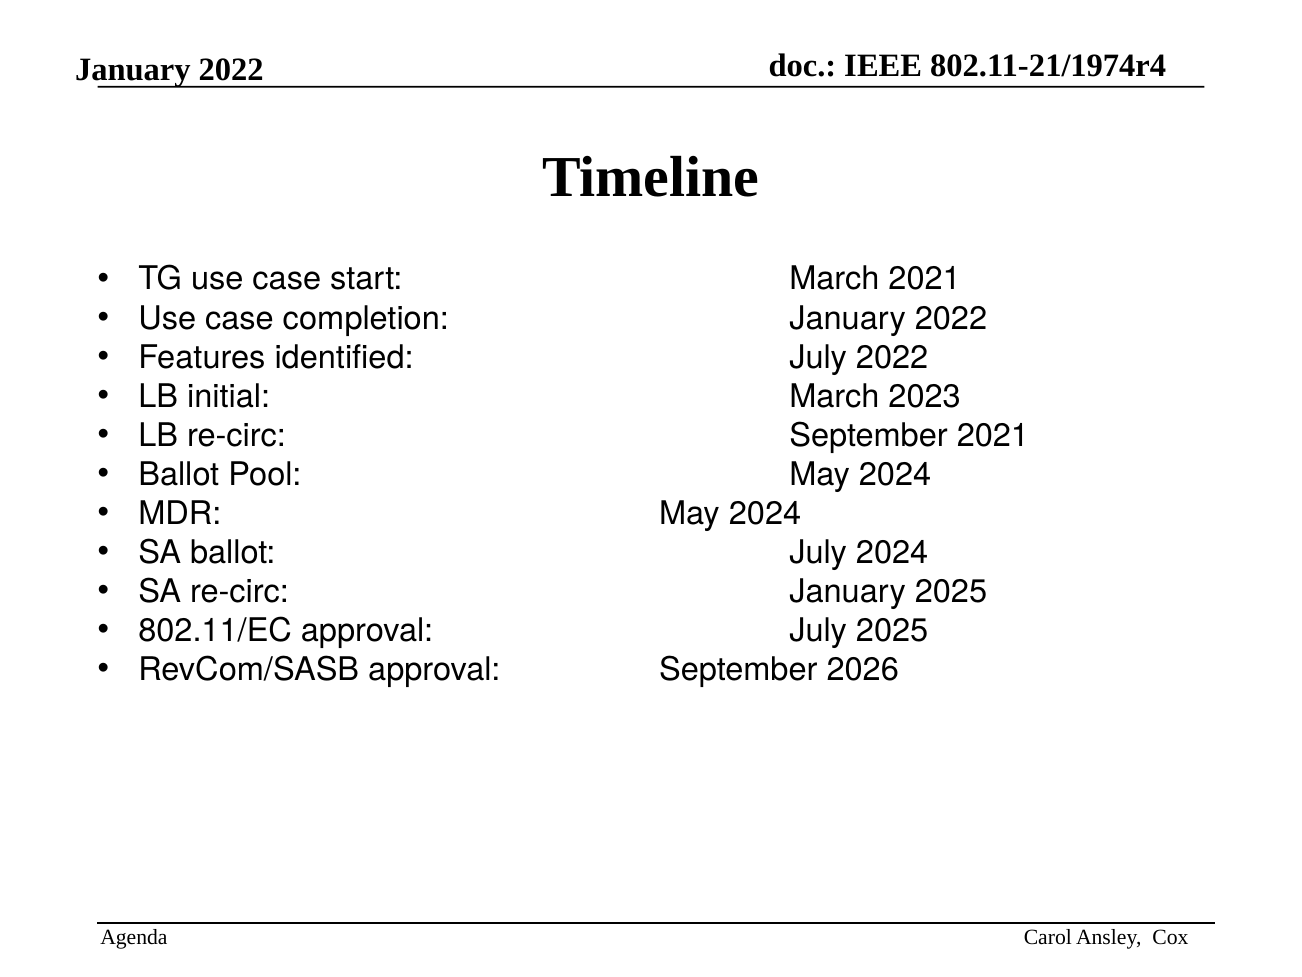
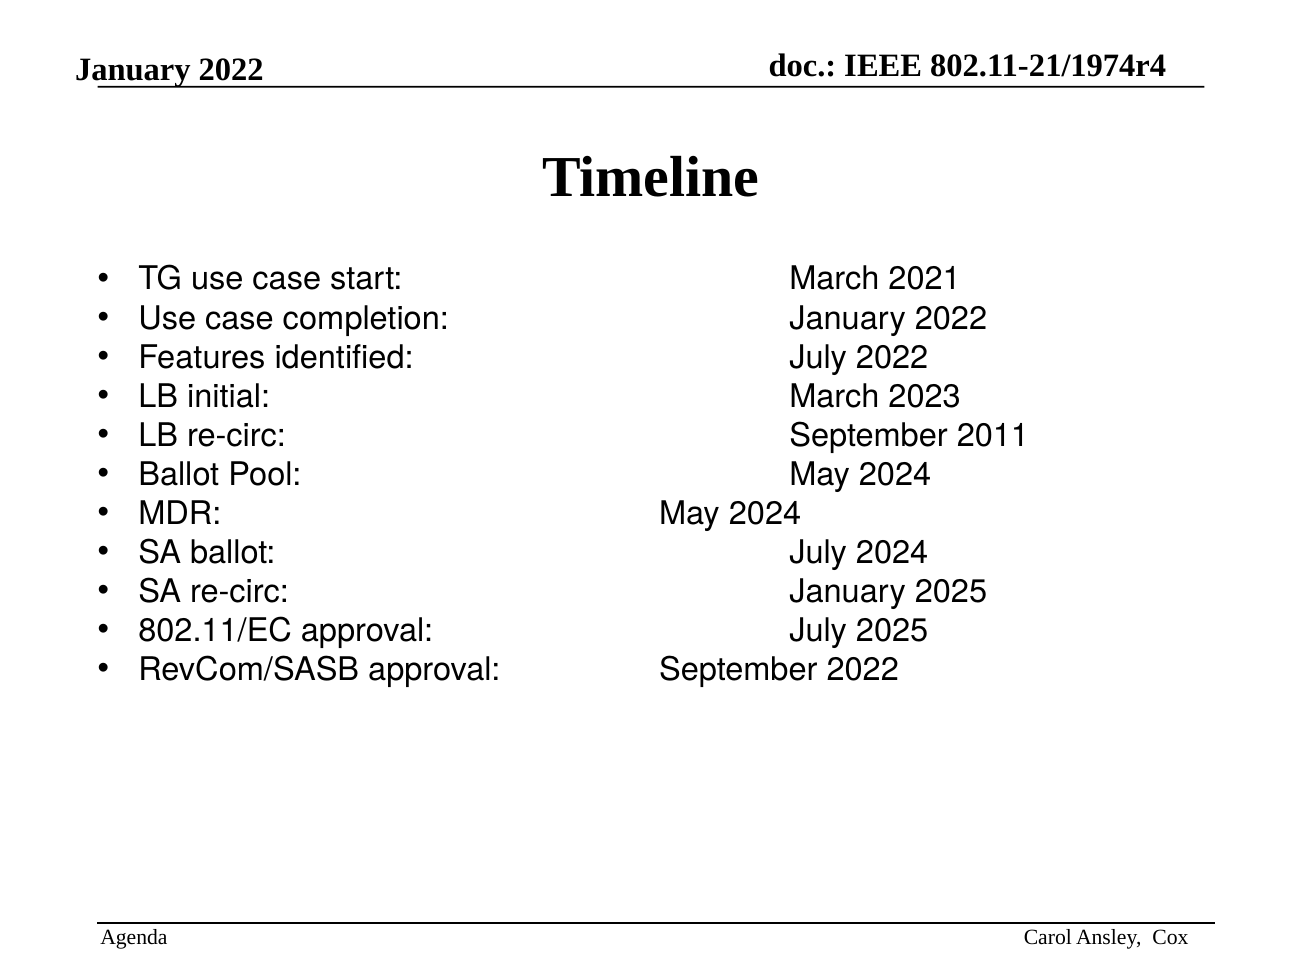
September 2021: 2021 -> 2011 (993, 435)
September 2026: 2026 -> 2022 (863, 670)
